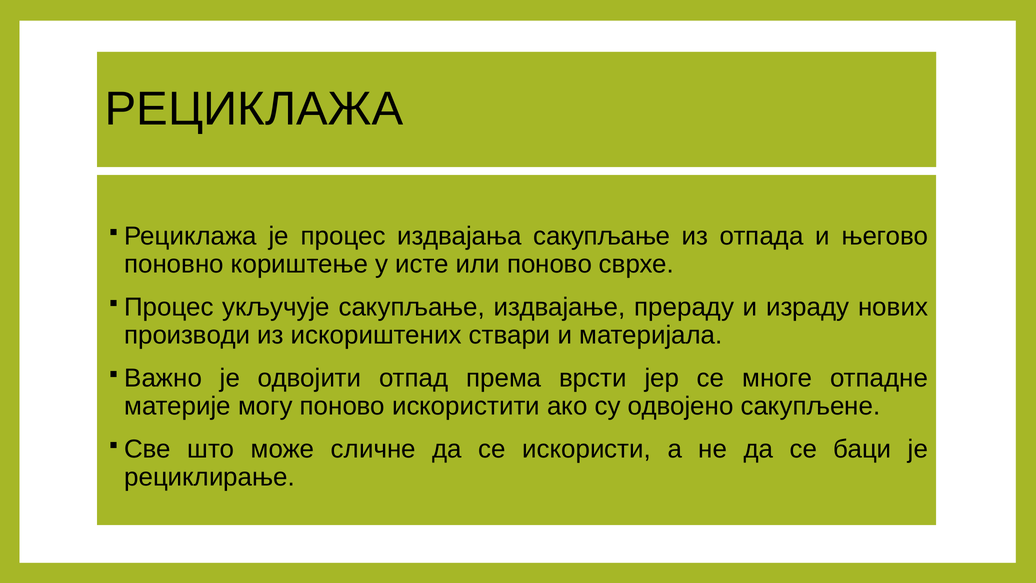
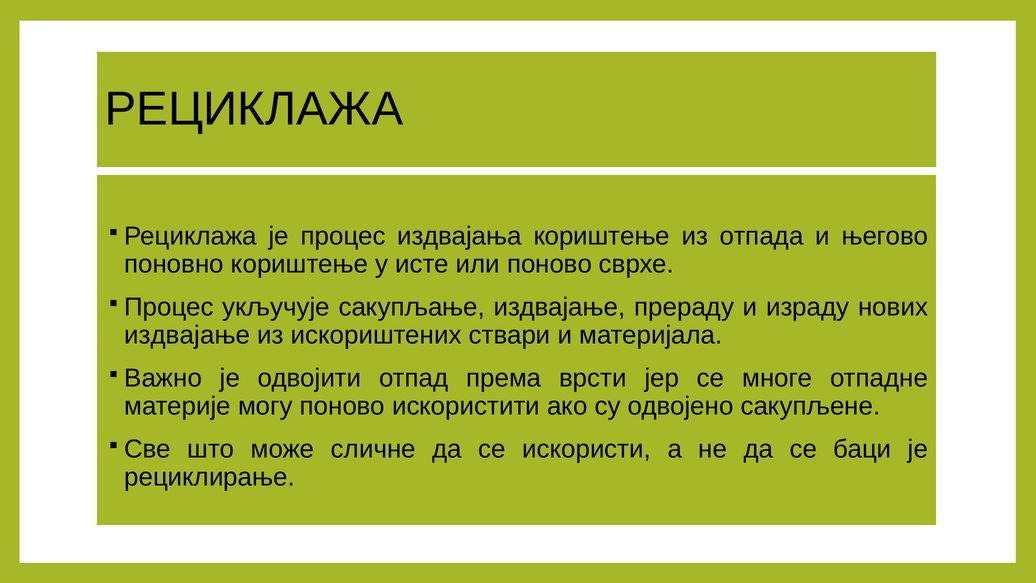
издвајања сакупљање: сакупљање -> кориштење (602, 236)
производи: производи -> издвајање (187, 335)
